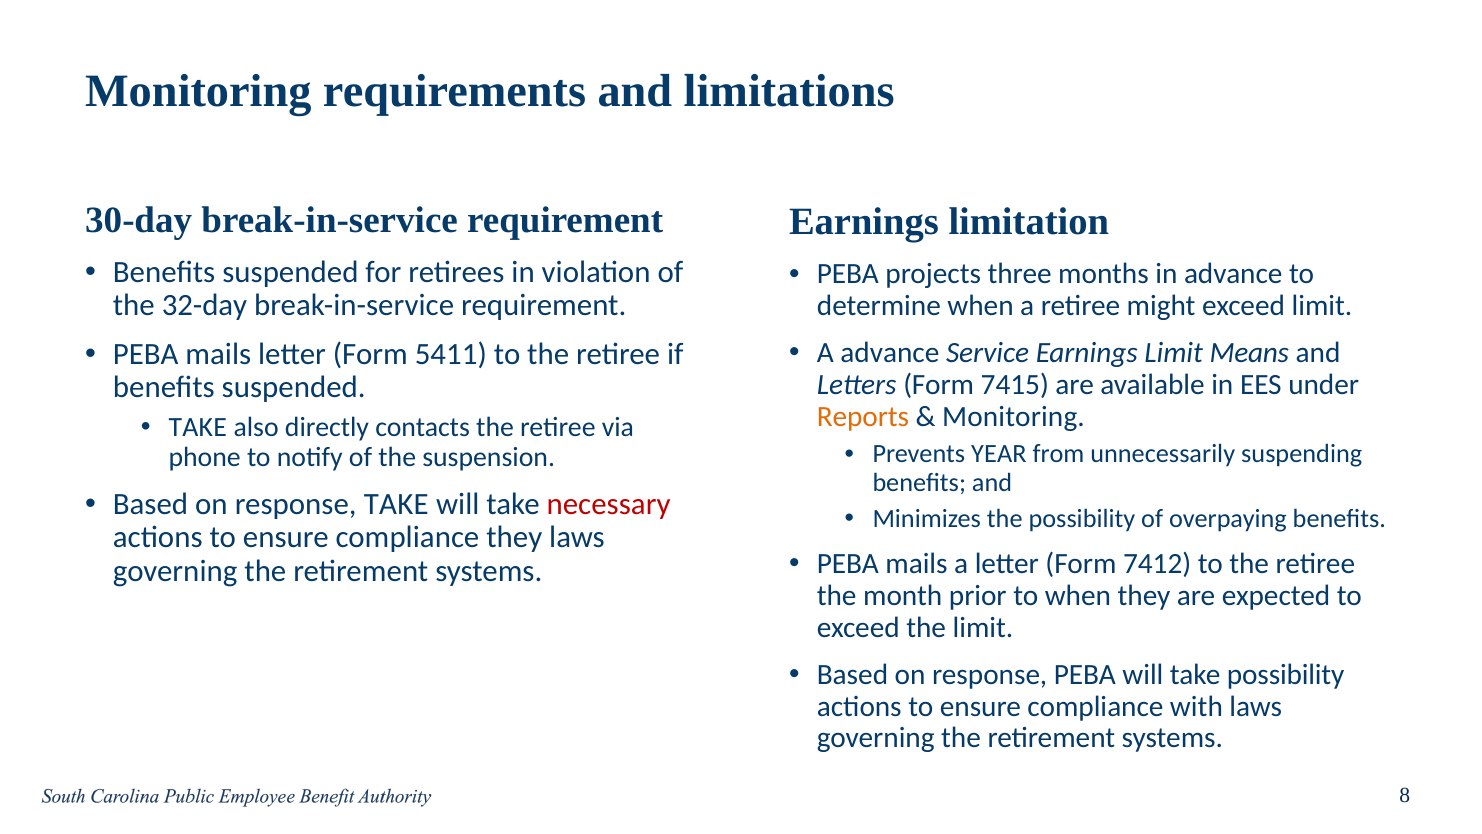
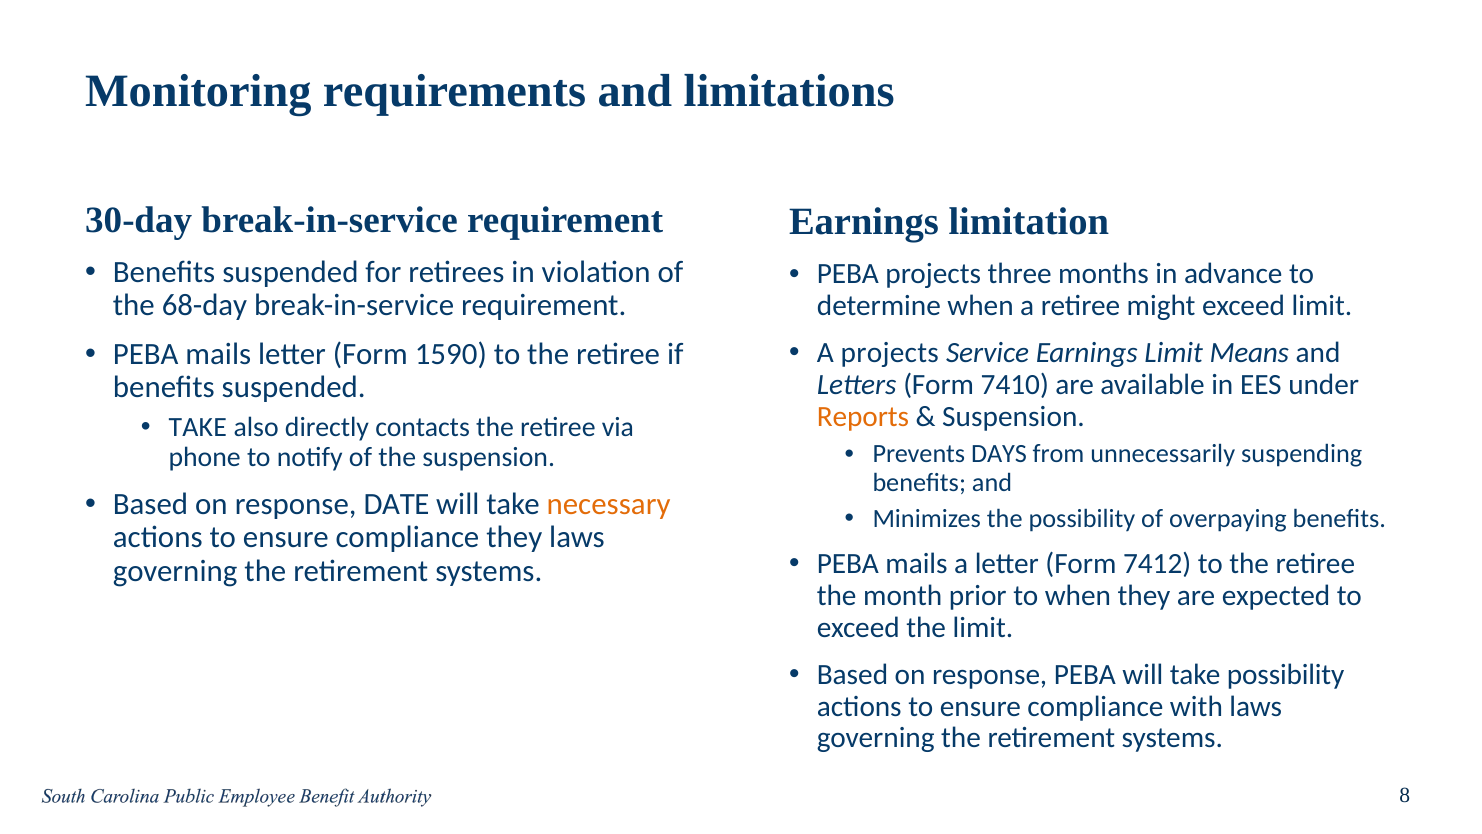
32-day: 32-day -> 68-day (204, 305)
A advance: advance -> projects (890, 353)
5411: 5411 -> 1590 (451, 354)
7415: 7415 -> 7410 (1015, 385)
Monitoring: Monitoring -> Suspension (1013, 416)
YEAR: YEAR -> DAYS (999, 454)
response TAKE: TAKE -> DATE (397, 504)
necessary colour: red -> orange (609, 504)
